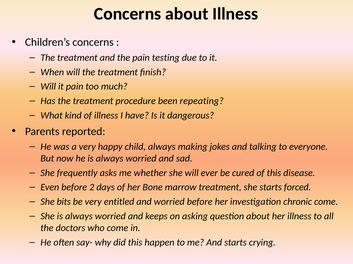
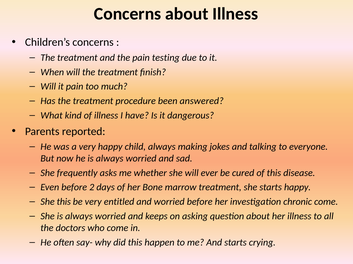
repeating: repeating -> answered (202, 101)
starts forced: forced -> happy (297, 188)
She bits: bits -> this (64, 202)
